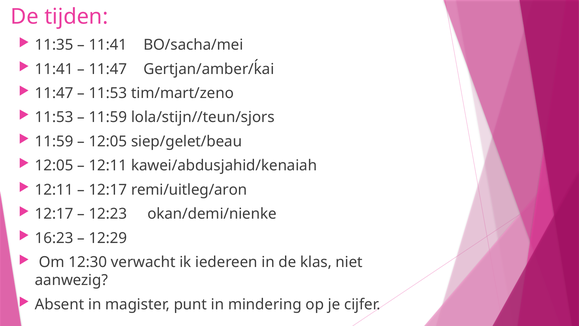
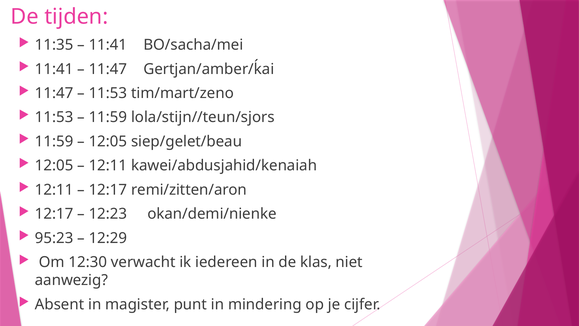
remi/uitleg/aron: remi/uitleg/aron -> remi/zitten/aron (189, 190)
16:23: 16:23 -> 95:23 (54, 238)
